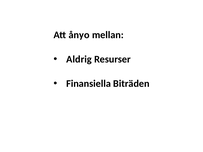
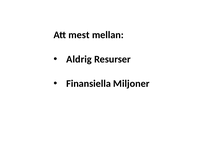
ånyo: ånyo -> mest (79, 35)
Biträden: Biträden -> Miljoner (131, 84)
